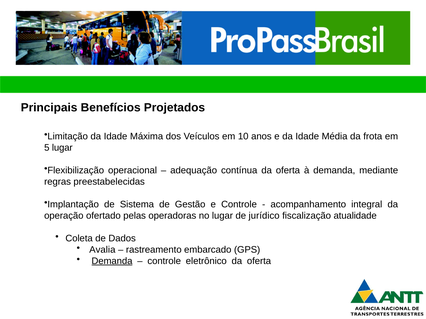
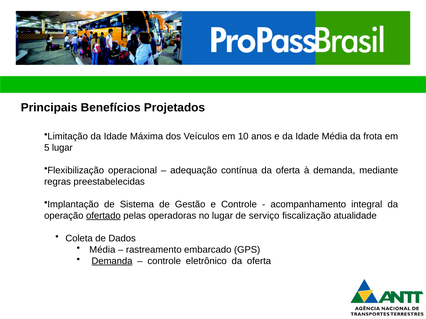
ofertado underline: none -> present (103, 216)
jurídico: jurídico -> serviço (264, 216)
Avalia: Avalia -> Média (102, 250)
